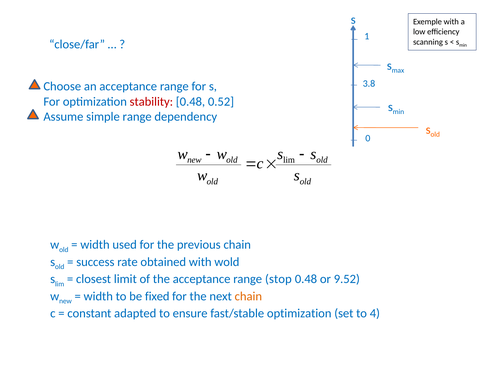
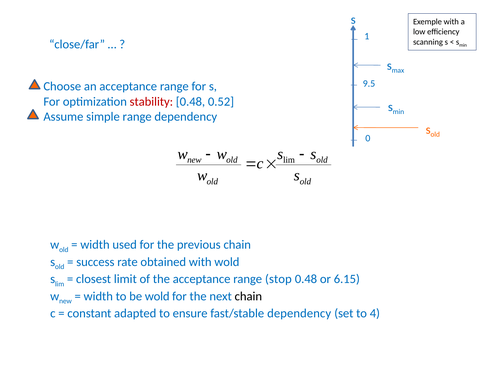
3.8: 3.8 -> 9.5 (369, 83)
9.52: 9.52 -> 6.15 (347, 279)
be fixed: fixed -> wold (157, 296)
chain colour: orange -> black (248, 296)
fast/stable optimization: optimization -> dependency (299, 313)
